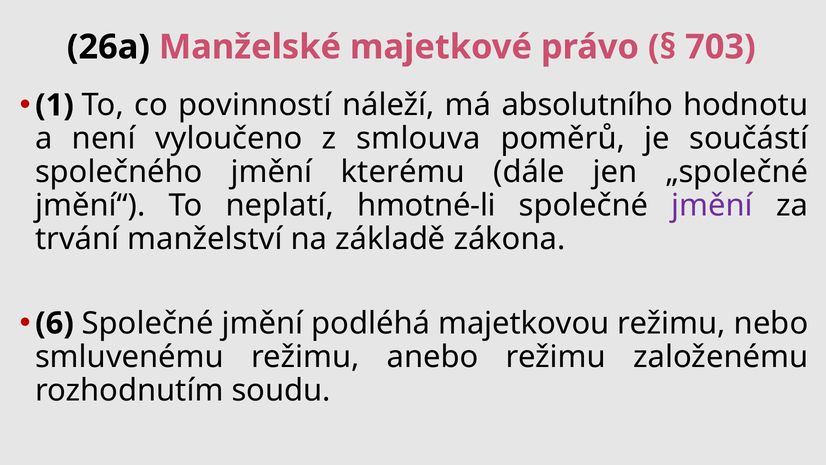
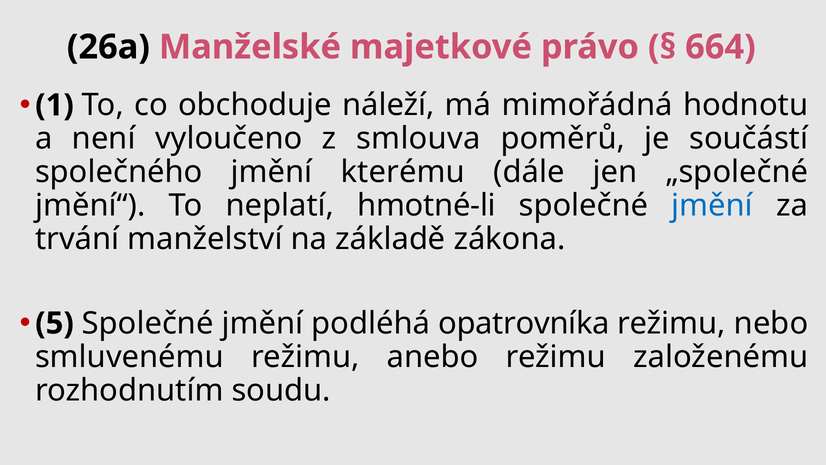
703: 703 -> 664 (720, 47)
povinností: povinností -> obchoduje (255, 105)
absolutního: absolutního -> mimořádná (587, 105)
jmění colour: purple -> blue (712, 205)
6: 6 -> 5 (55, 323)
majetkovou: majetkovou -> opatrovníka (524, 323)
